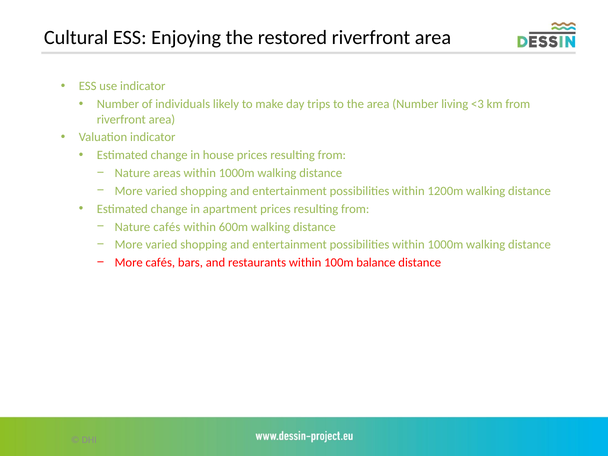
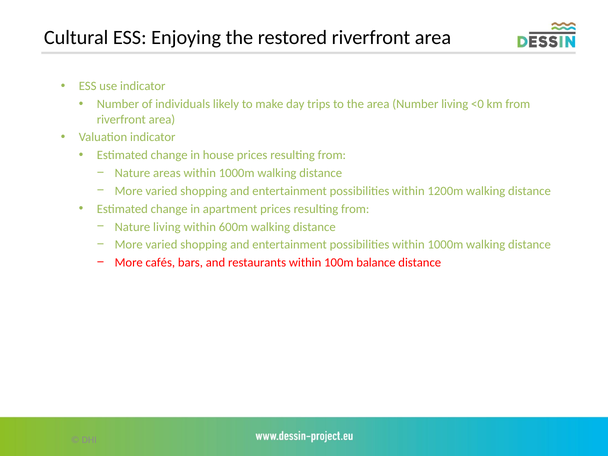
<3: <3 -> <0 (477, 104)
Nature cafés: cafés -> living (167, 227)
